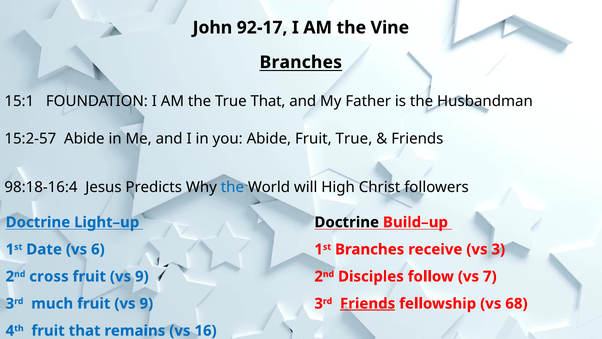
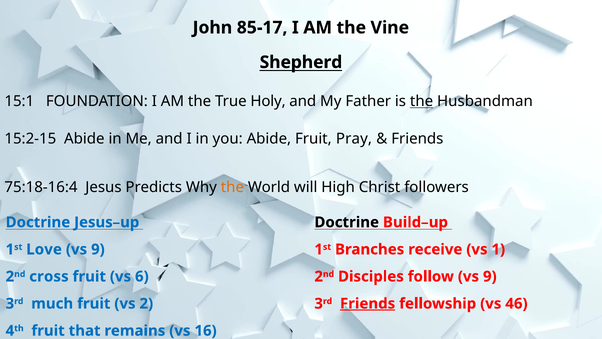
92-17: 92-17 -> 85-17 (262, 28)
Branches: Branches -> Shepherd (301, 62)
True That: That -> Holy (268, 101)
the underline: none -> present (422, 101)
15:2-57: 15:2-57 -> 15:2-15 (30, 139)
Fruit True: True -> Pray (354, 139)
98:18-16:4: 98:18-16:4 -> 75:18-16:4 (41, 187)
the colour: blue -> orange (232, 187)
Light–up: Light–up -> Jesus–up (107, 222)
Date: Date -> Love (44, 249)
6: 6 -> 9 (98, 249)
vs 3: 3 -> 1 (498, 249)
9: 9 -> 6 (142, 276)
follow vs 7: 7 -> 9 (490, 276)
much fruit vs 9: 9 -> 2 (146, 303)
68: 68 -> 46 (516, 303)
